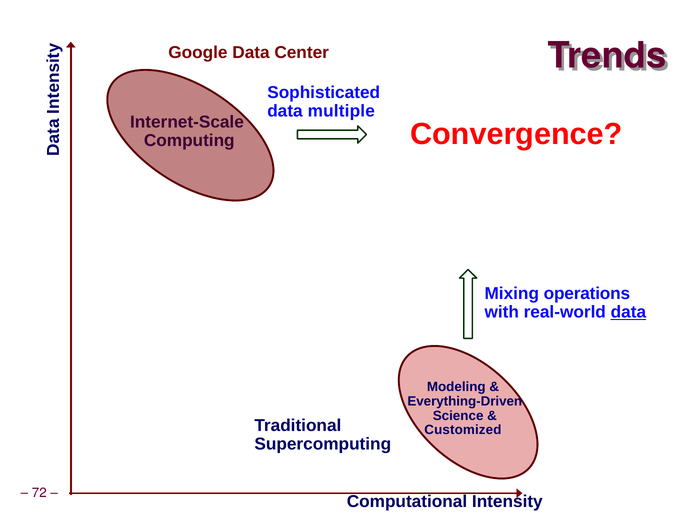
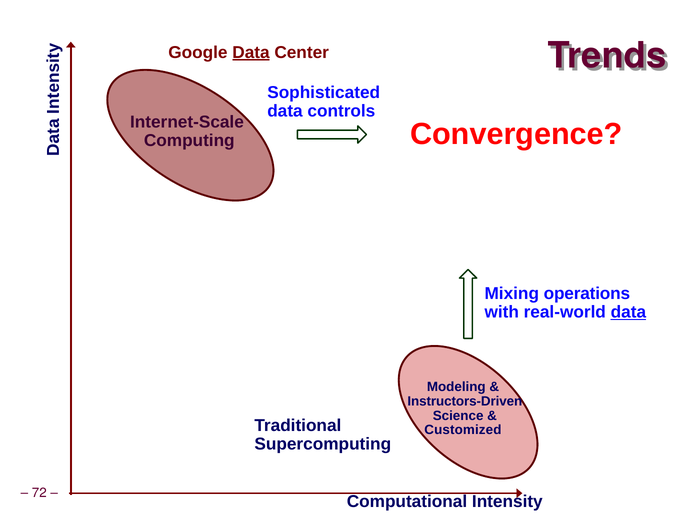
Data underline: none -> present (251, 52)
multiple: multiple -> controls (341, 111)
Everything-Driven: Everything-Driven -> Instructors-Driven (465, 402)
